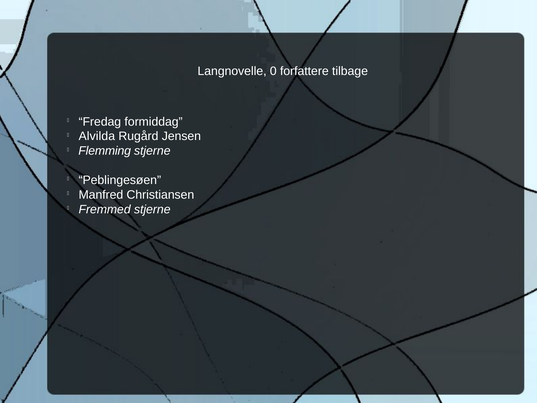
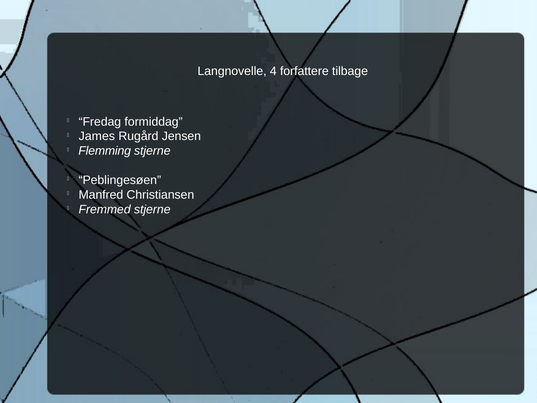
0: 0 -> 4 (273, 71)
Alvilda: Alvilda -> James (97, 136)
